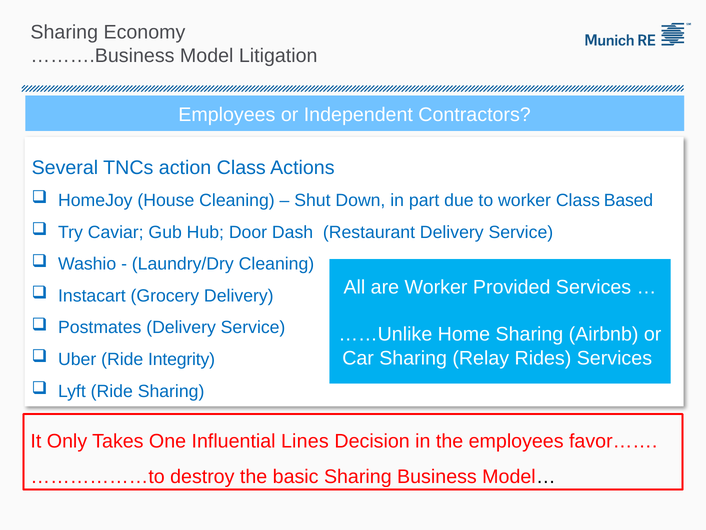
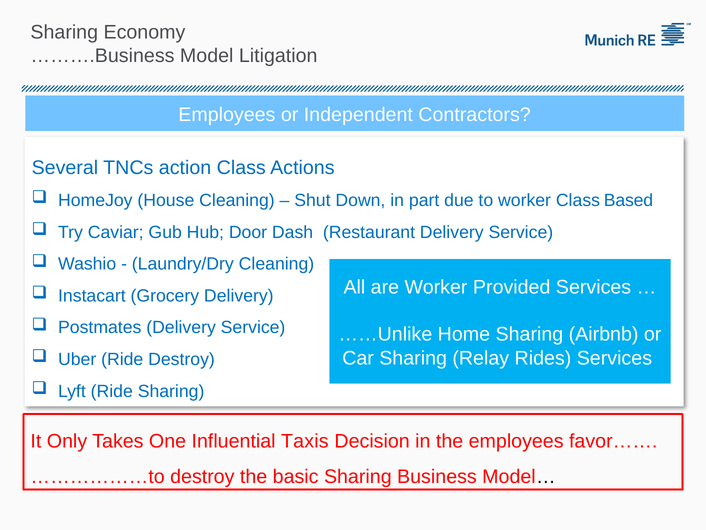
Ride Integrity: Integrity -> Destroy (182, 359)
Lines: Lines -> Taxis (305, 441)
